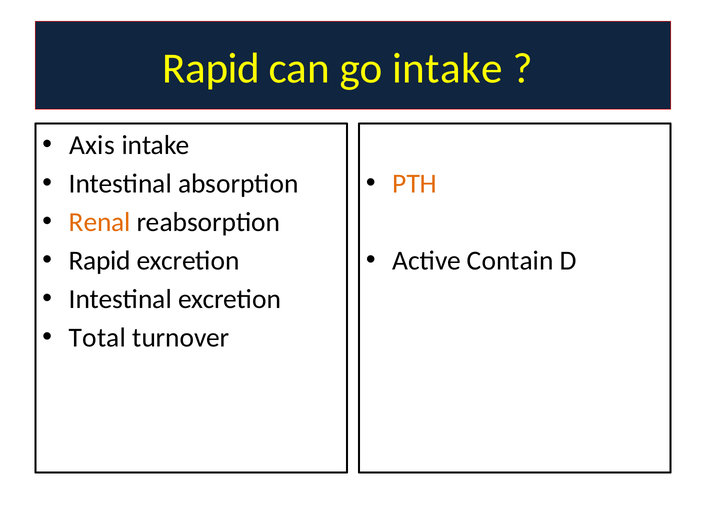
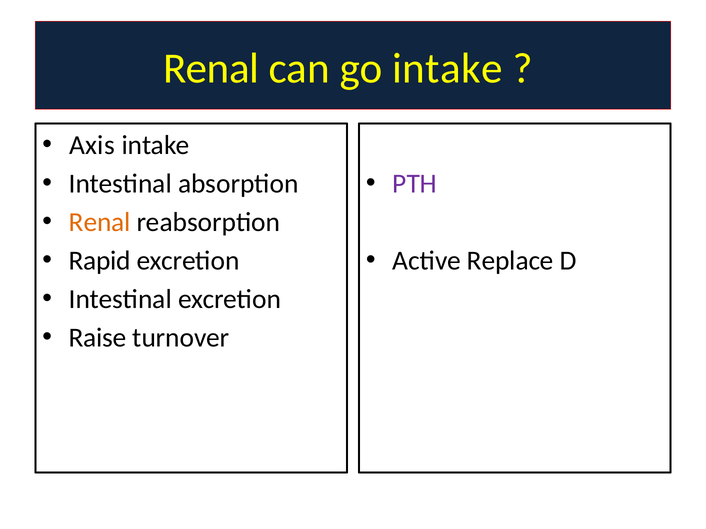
Rapid: Rapid -> Renal (211, 68)
PTH colour: orange -> purple (415, 184)
Contain: Contain -> Replace (510, 261)
Total: Total -> Raise (98, 338)
